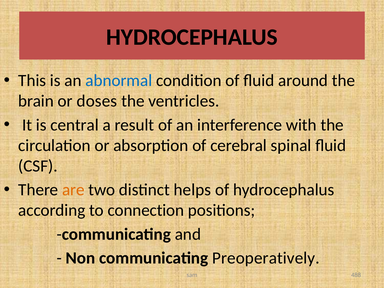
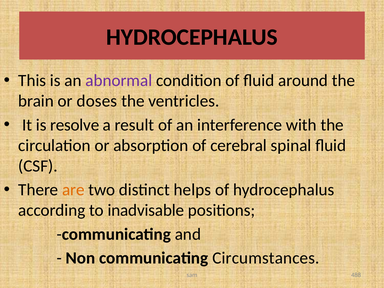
abnormal colour: blue -> purple (119, 81)
central: central -> resolve (75, 125)
connection: connection -> inadvisable (146, 210)
Preoperatively: Preoperatively -> Circumstances (266, 258)
